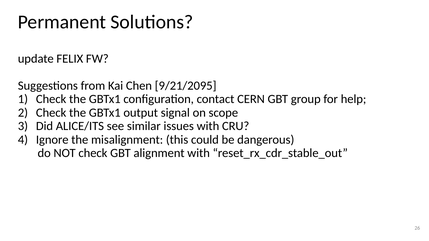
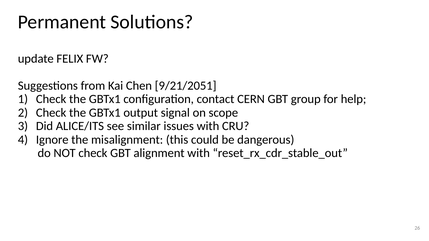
9/21/2095: 9/21/2095 -> 9/21/2051 (186, 86)
